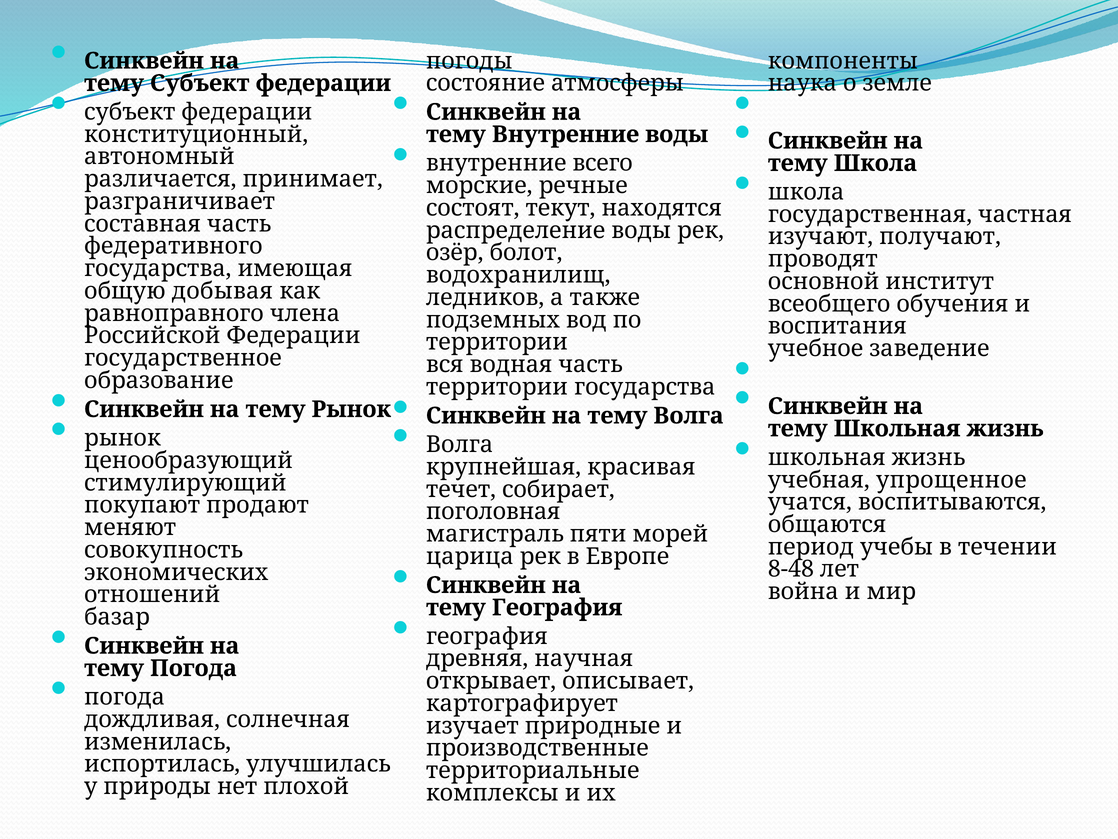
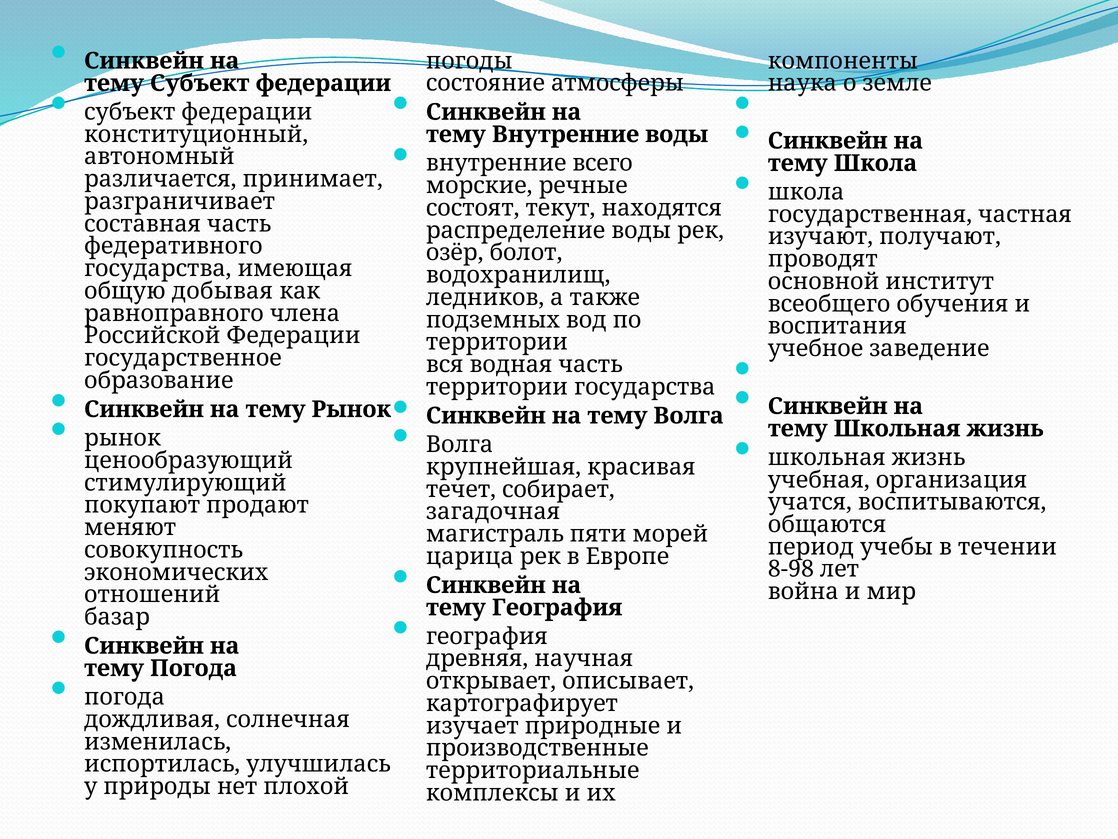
упрощенное: упрощенное -> организация (952, 480)
поголовная: поголовная -> загадочная (493, 511)
8-48: 8-48 -> 8-98 (791, 569)
